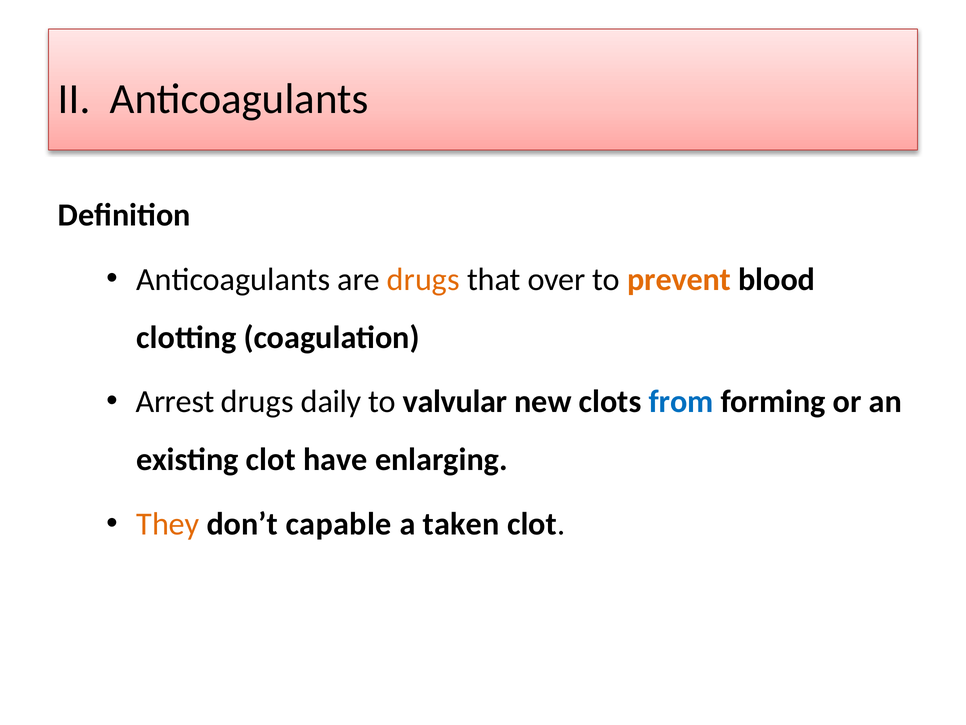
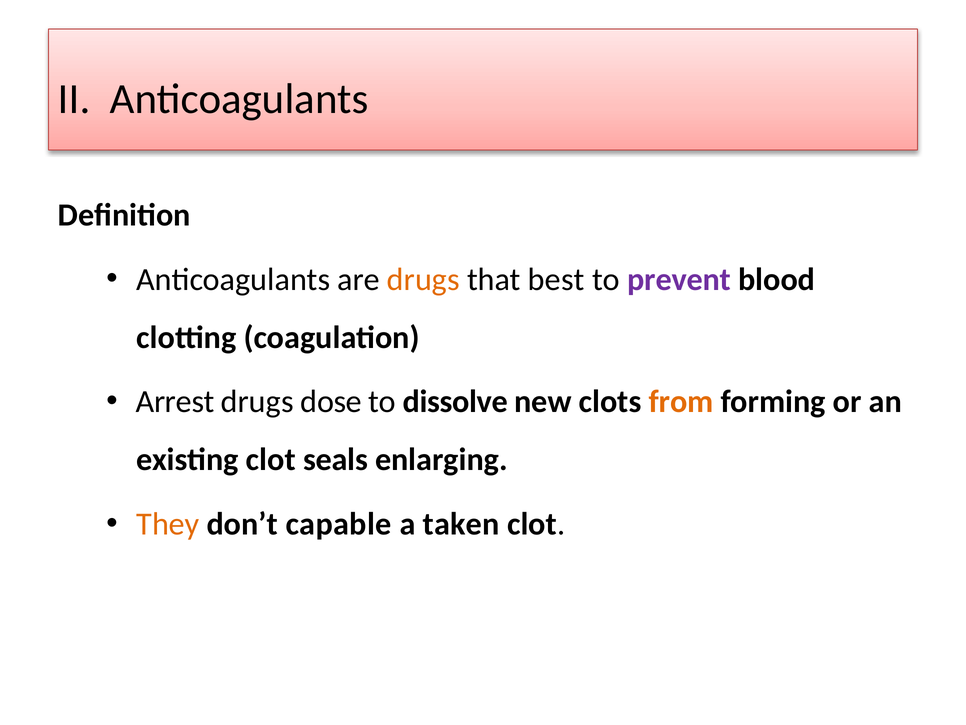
over: over -> best (556, 279)
prevent colour: orange -> purple (679, 279)
daily: daily -> dose (331, 402)
valvular: valvular -> dissolve (455, 402)
from colour: blue -> orange (681, 402)
have: have -> seals (335, 459)
